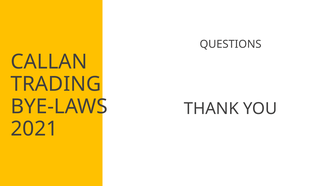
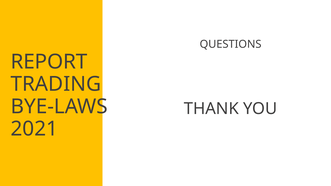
CALLAN: CALLAN -> REPORT (49, 62)
